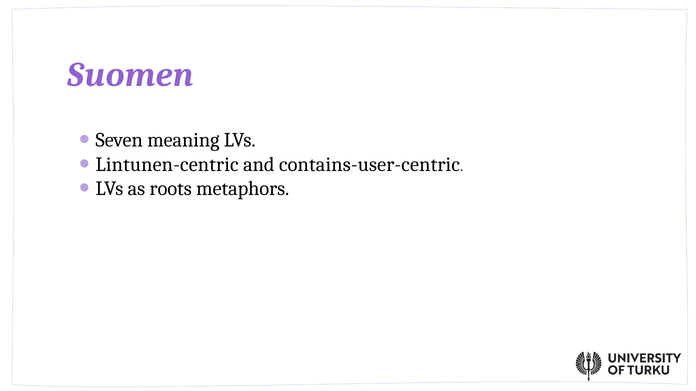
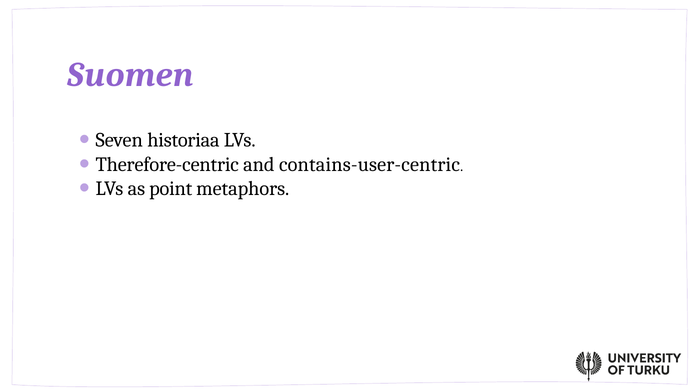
meaning: meaning -> historiaa (183, 140)
Lintunen-centric: Lintunen-centric -> Therefore-centric (167, 165)
roots: roots -> point (171, 189)
